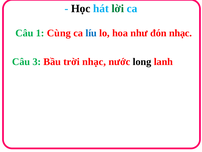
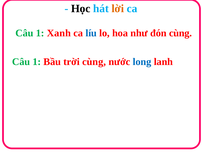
lời colour: green -> orange (118, 9)
Cùng: Cùng -> Xanh (59, 33)
đón nhạc: nhạc -> cùng (180, 33)
3: 3 -> 1 (37, 62)
trời nhạc: nhạc -> cùng (94, 62)
long colour: black -> blue (142, 62)
